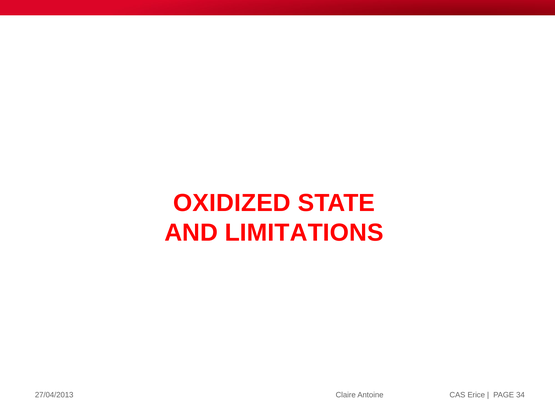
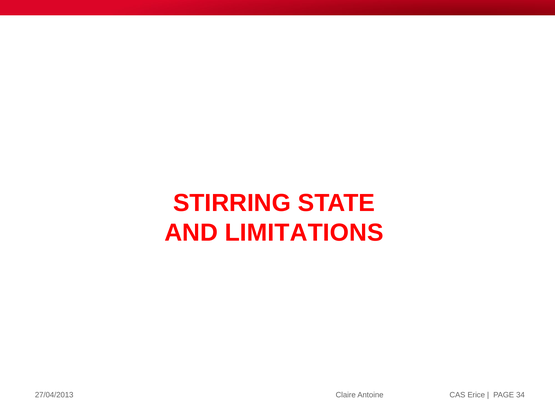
OXIDIZED: OXIDIZED -> STIRRING (232, 203)
